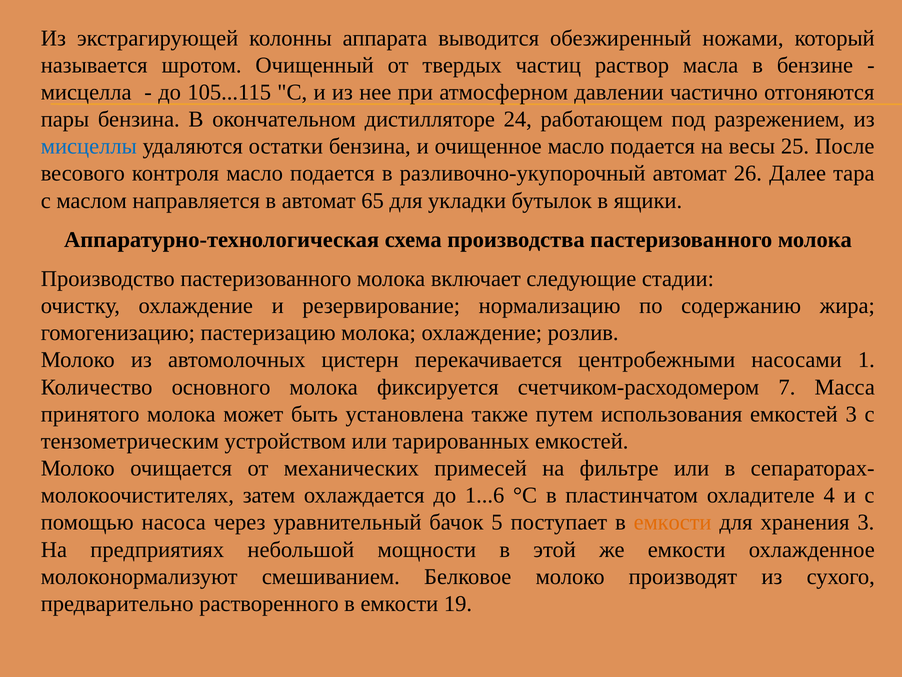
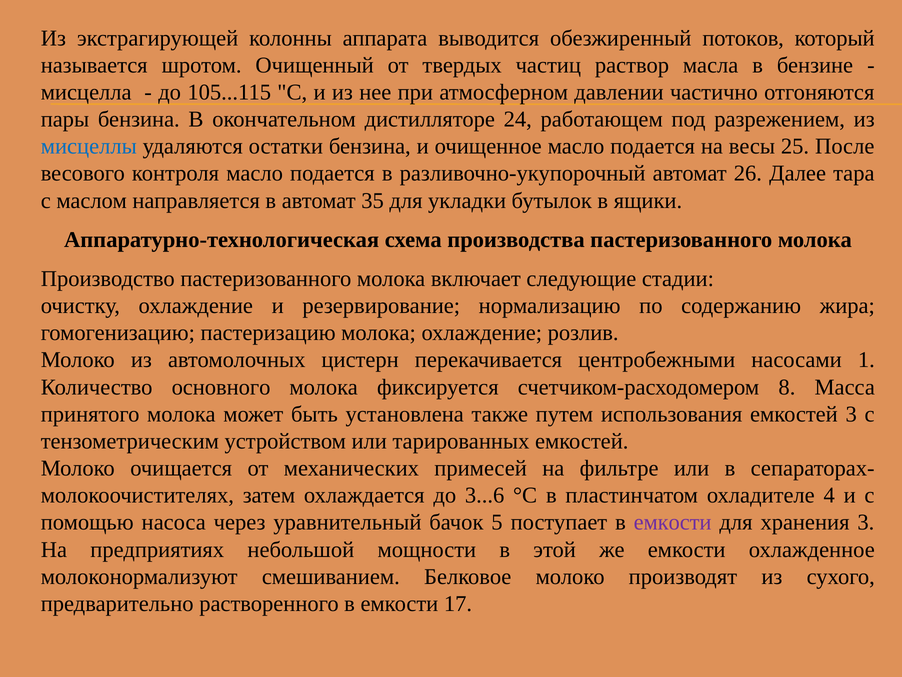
ножами: ножами -> потоков (743, 38)
65: 65 -> 35 (373, 200)
7: 7 -> 8 (787, 387)
1...6: 1...6 -> 3...6 (485, 495)
емкости colour: orange -> purple (673, 522)
19: 19 -> 17 (458, 603)
